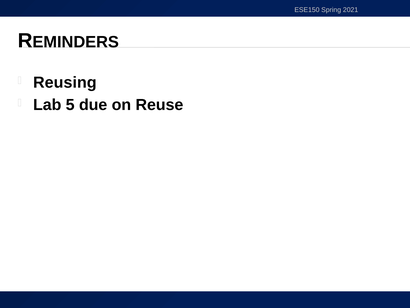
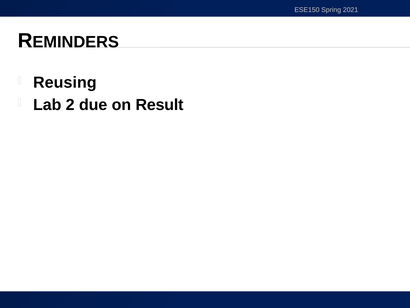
5: 5 -> 2 (70, 105)
Reuse: Reuse -> Result (159, 105)
